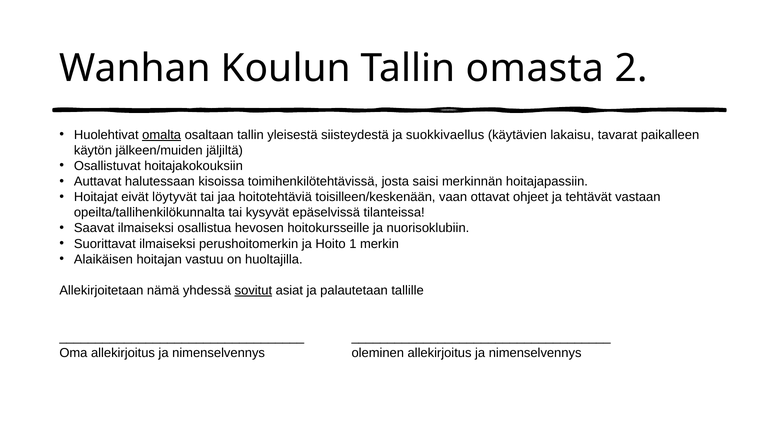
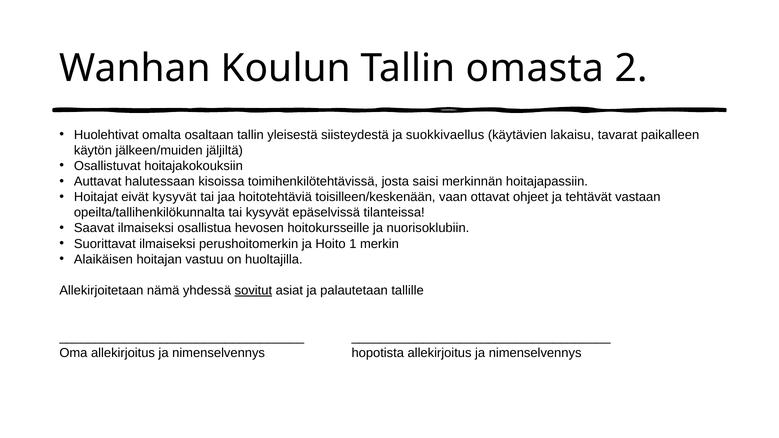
omalta underline: present -> none (162, 135)
eivät löytyvät: löytyvät -> kysyvät (174, 197)
oleminen: oleminen -> hopotista (378, 353)
